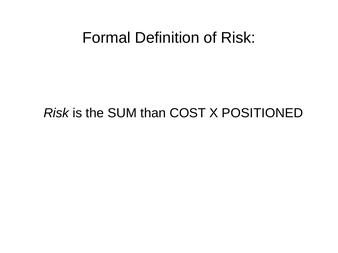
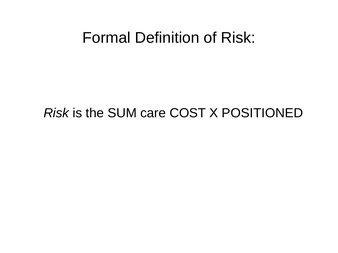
than: than -> care (153, 113)
